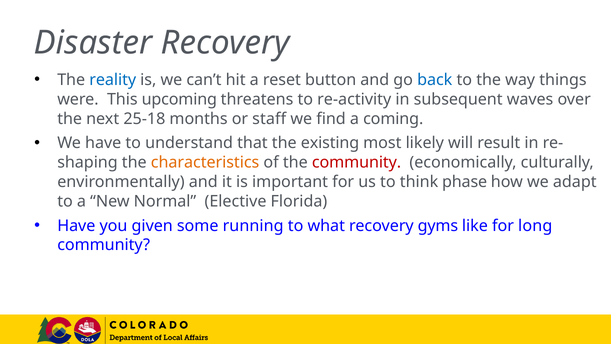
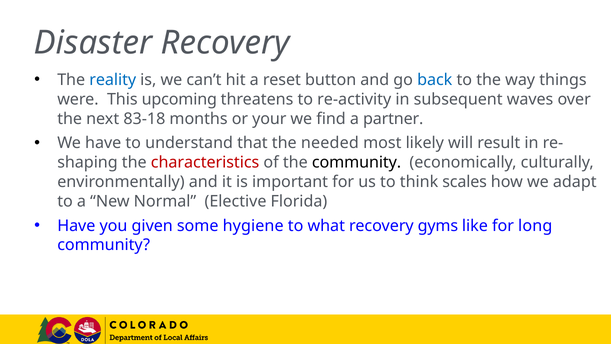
25-18: 25-18 -> 83-18 (144, 119)
staff: staff -> your (269, 119)
coming: coming -> partner (393, 119)
existing: existing -> needed (330, 143)
characteristics colour: orange -> red (205, 162)
community colour: red -> black (357, 162)
phase: phase -> scales (465, 182)
running: running -> hygiene (253, 225)
